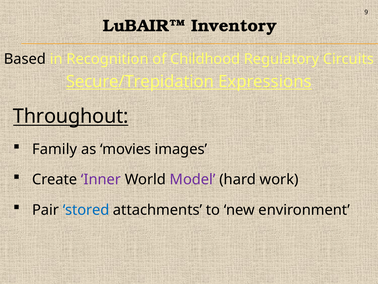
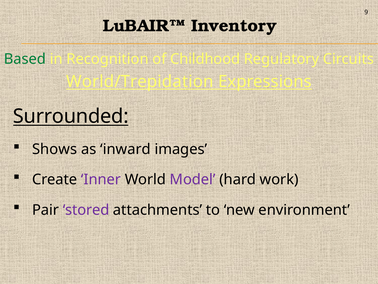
Based colour: black -> green (25, 59)
Secure/Trepidation: Secure/Trepidation -> World/Trepidation (140, 81)
Throughout: Throughout -> Surrounded (71, 116)
Family: Family -> Shows (55, 149)
movies: movies -> inward (125, 149)
stored colour: blue -> purple (86, 210)
